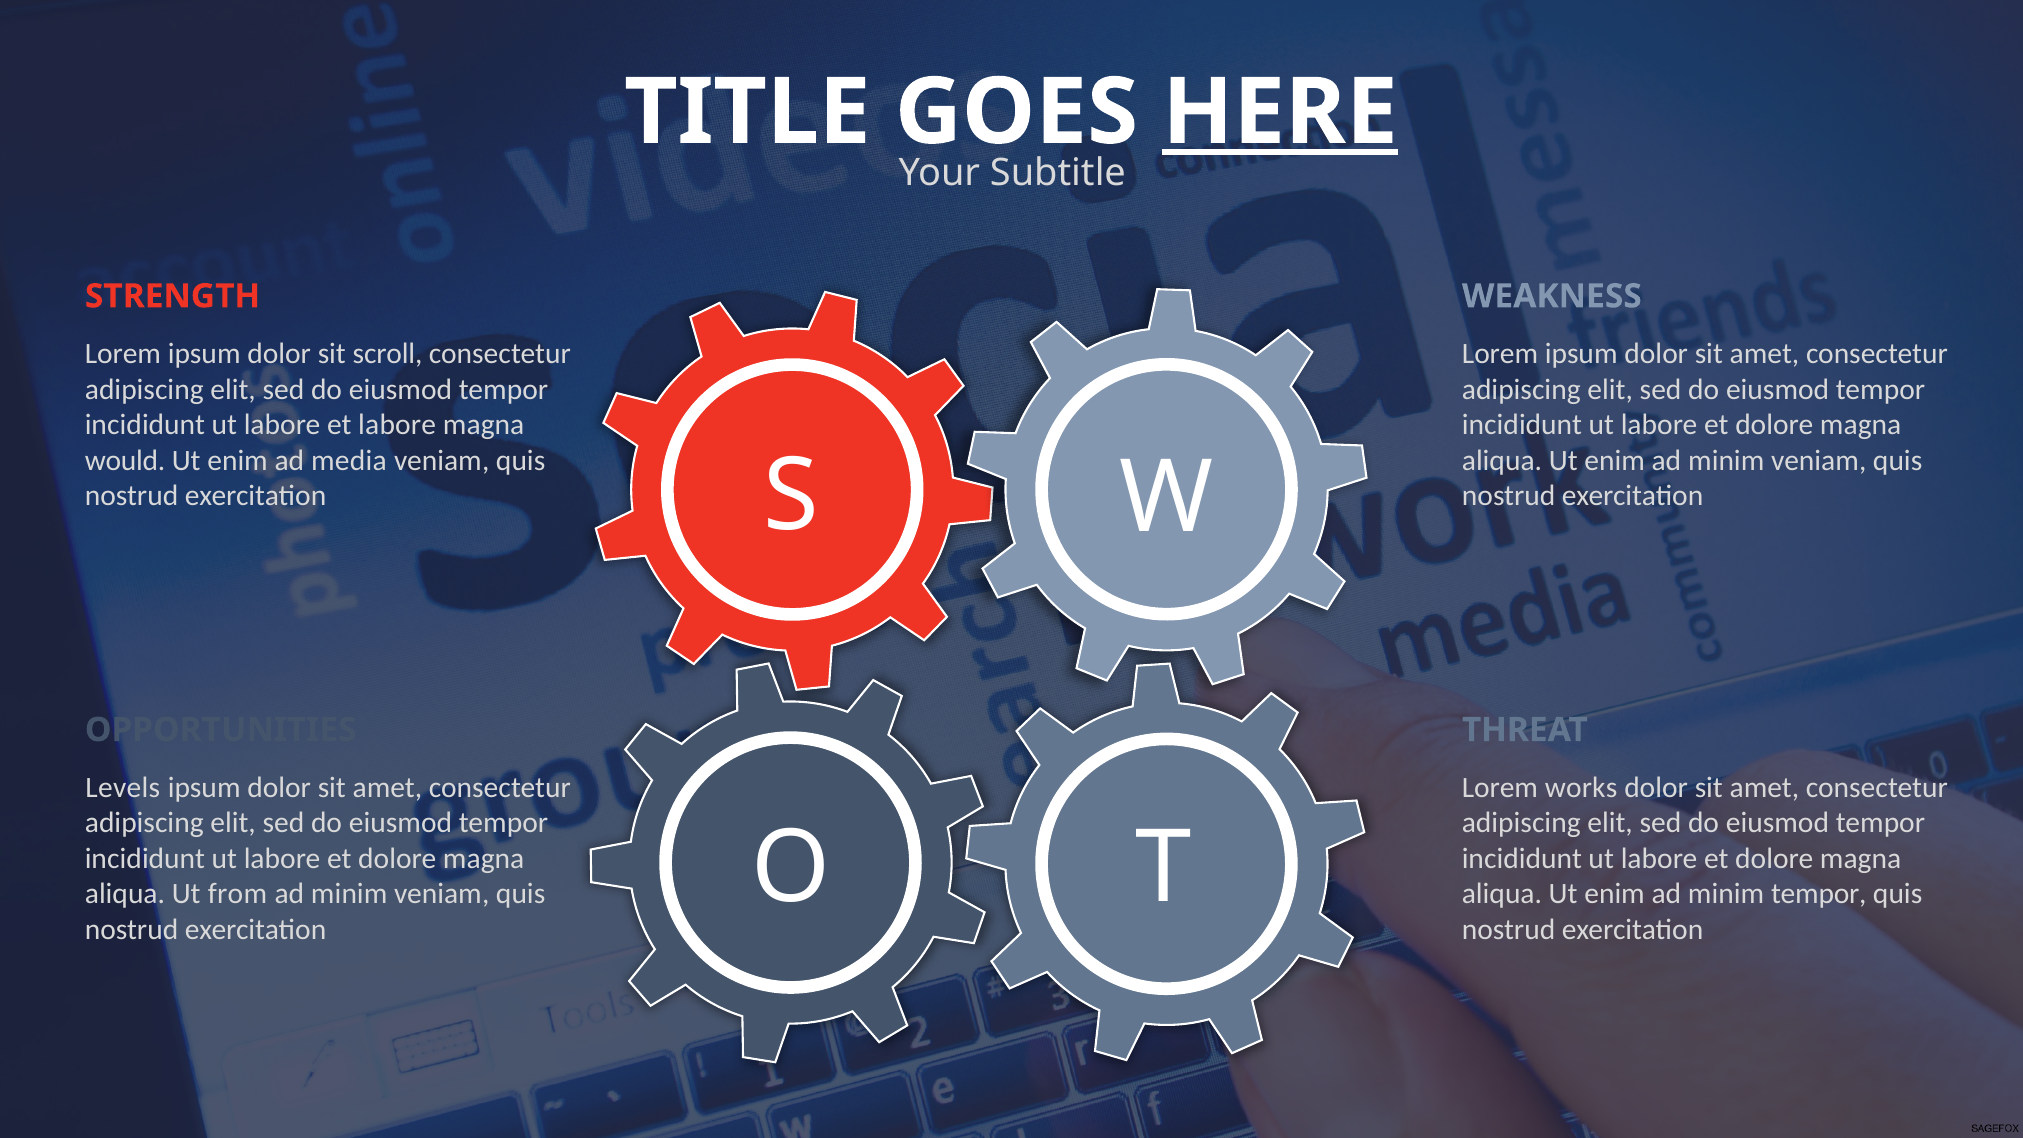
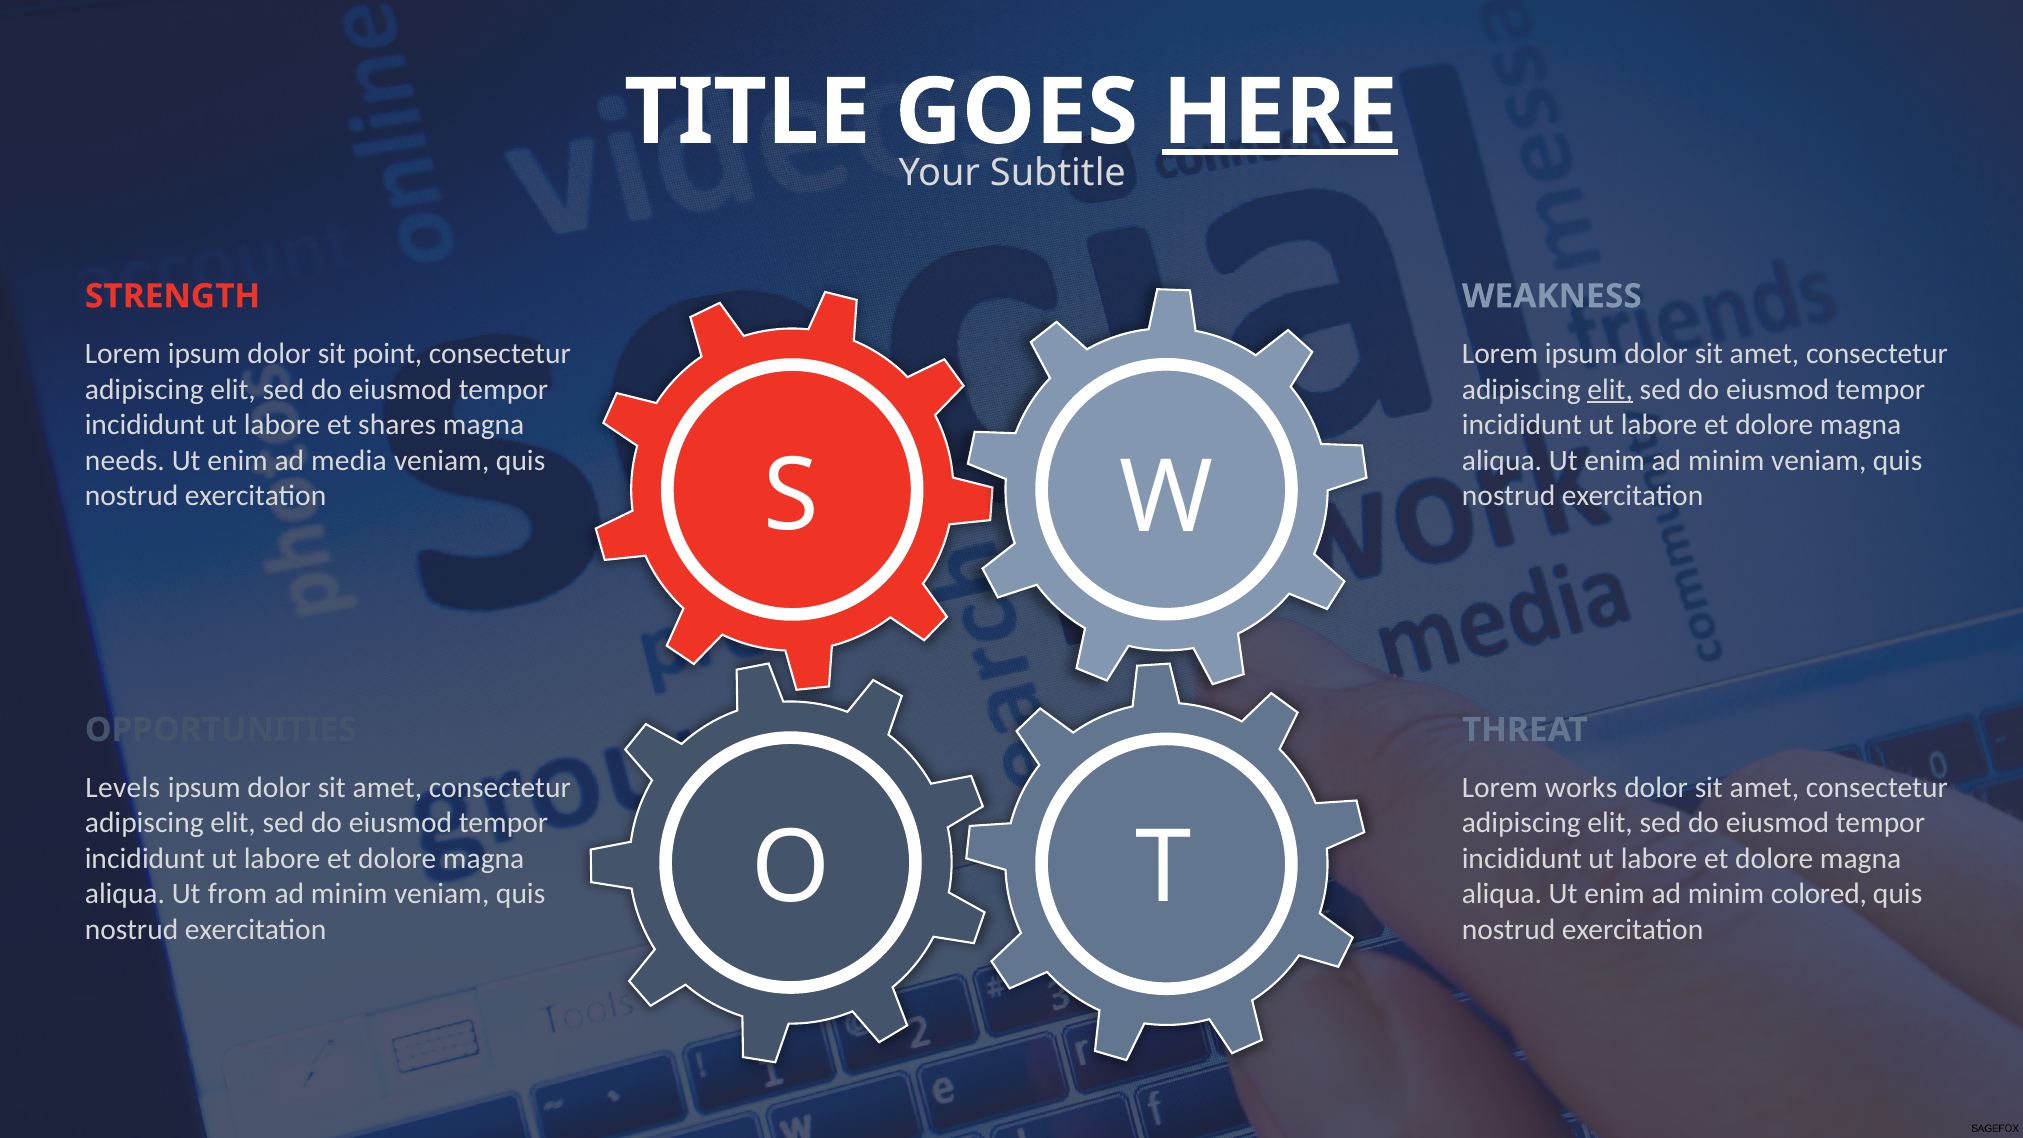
scroll: scroll -> point (387, 354)
elit underline: none -> present (1610, 389)
et labore: labore -> shares (397, 425)
would: would -> needs (125, 460)
minim tempor: tempor -> colored (1819, 894)
